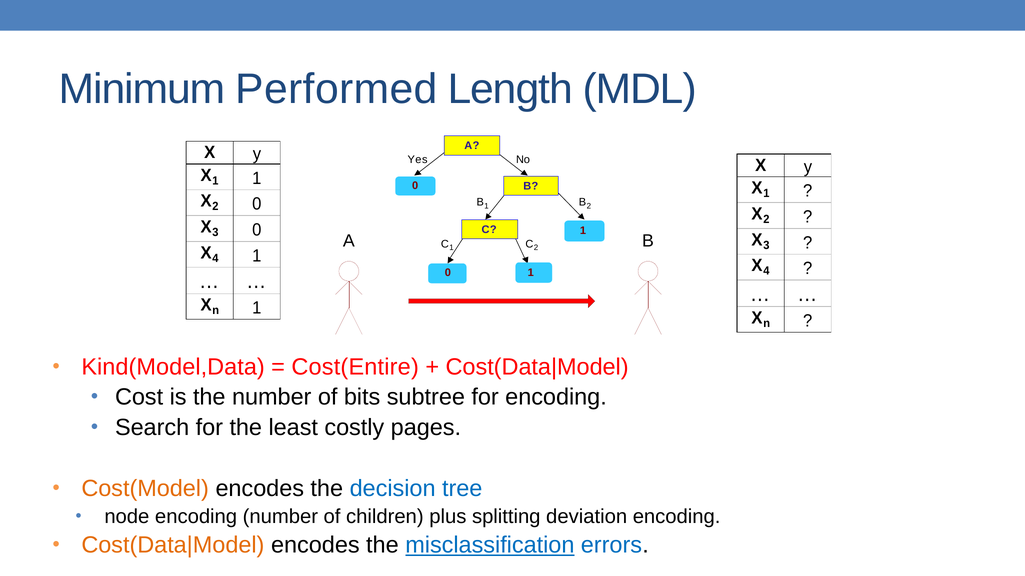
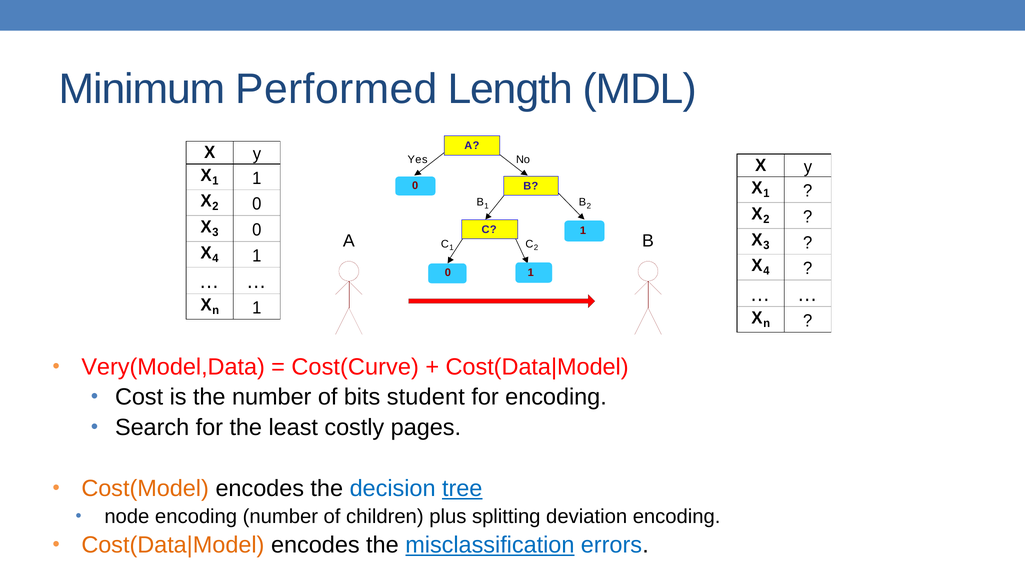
Kind(Model,Data: Kind(Model,Data -> Very(Model,Data (173, 367)
Cost(Entire: Cost(Entire -> Cost(Curve (355, 367)
subtree: subtree -> student (426, 398)
tree underline: none -> present (462, 489)
